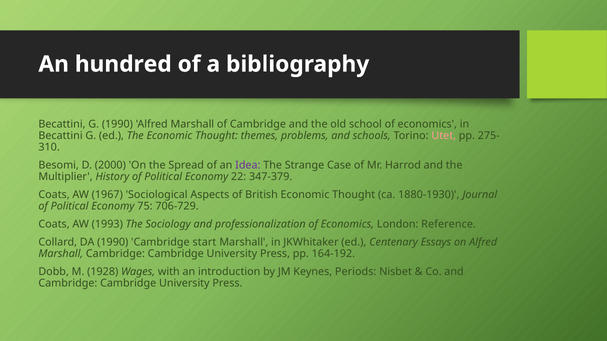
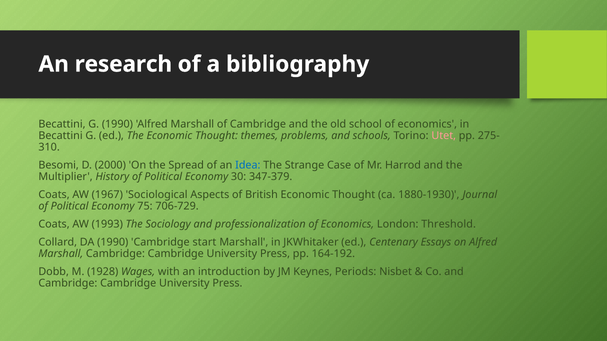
hundred: hundred -> research (123, 64)
Idea colour: purple -> blue (248, 166)
22: 22 -> 30 (239, 177)
Reference: Reference -> Threshold (449, 225)
